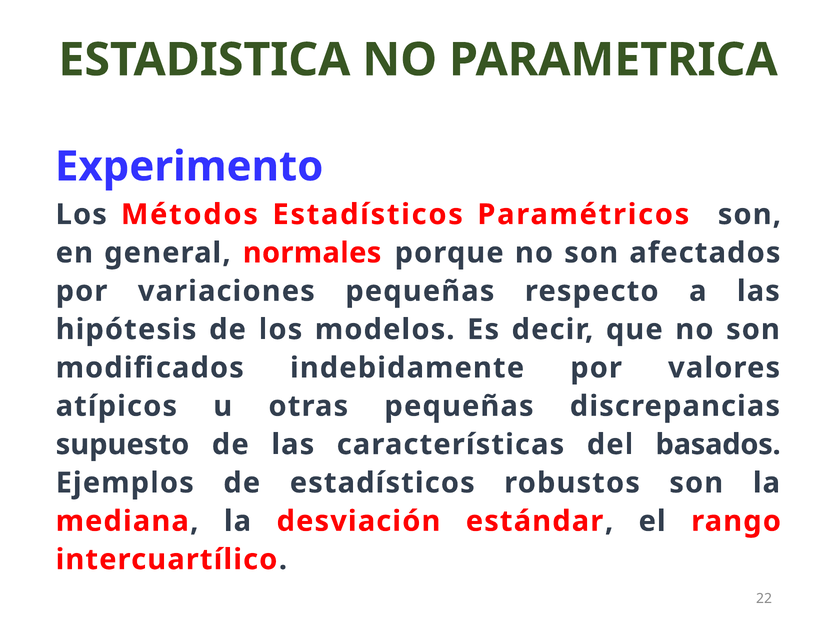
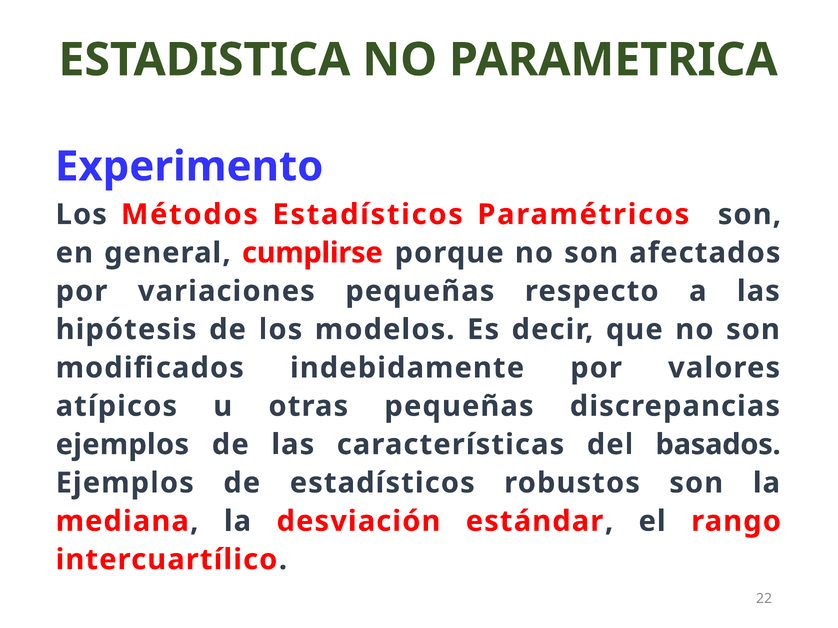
normales: normales -> cumplirse (312, 253)
supuesto: supuesto -> ejemplos (122, 445)
